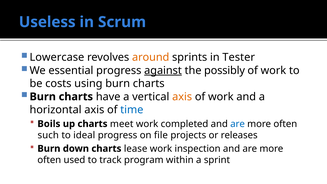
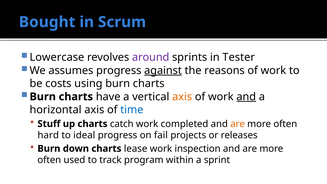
Useless: Useless -> Bought (47, 22)
around colour: orange -> purple (151, 57)
essential: essential -> assumes (71, 70)
possibly: possibly -> reasons (225, 70)
and underline: none -> present (246, 97)
Boils: Boils -> Stuff (49, 124)
meet: meet -> catch (122, 124)
are colour: blue -> orange (238, 124)
such: such -> hard (48, 135)
file: file -> fail (161, 135)
